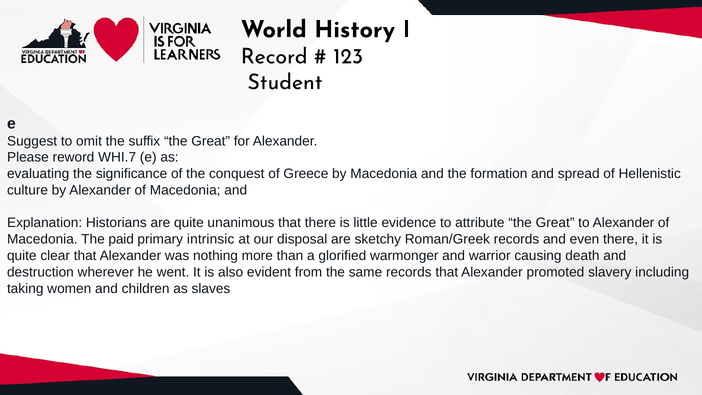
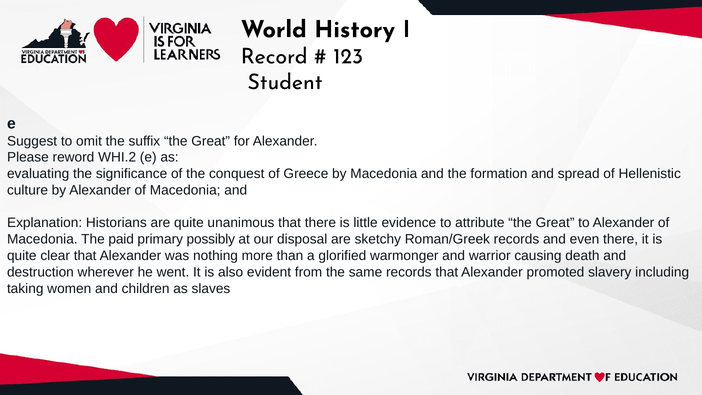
WHI.7: WHI.7 -> WHI.2 (117, 157)
intrinsic: intrinsic -> possibly (211, 239)
